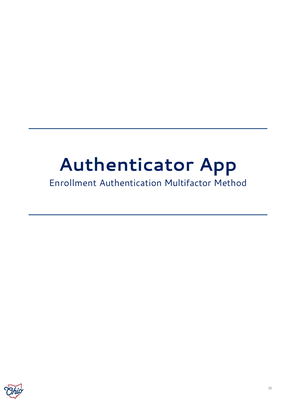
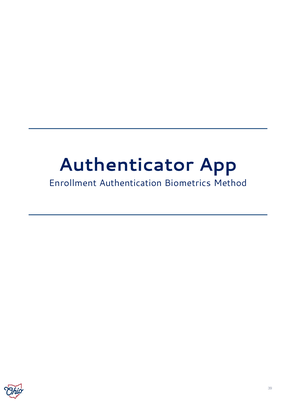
Multifactor: Multifactor -> Biometrics (188, 183)
